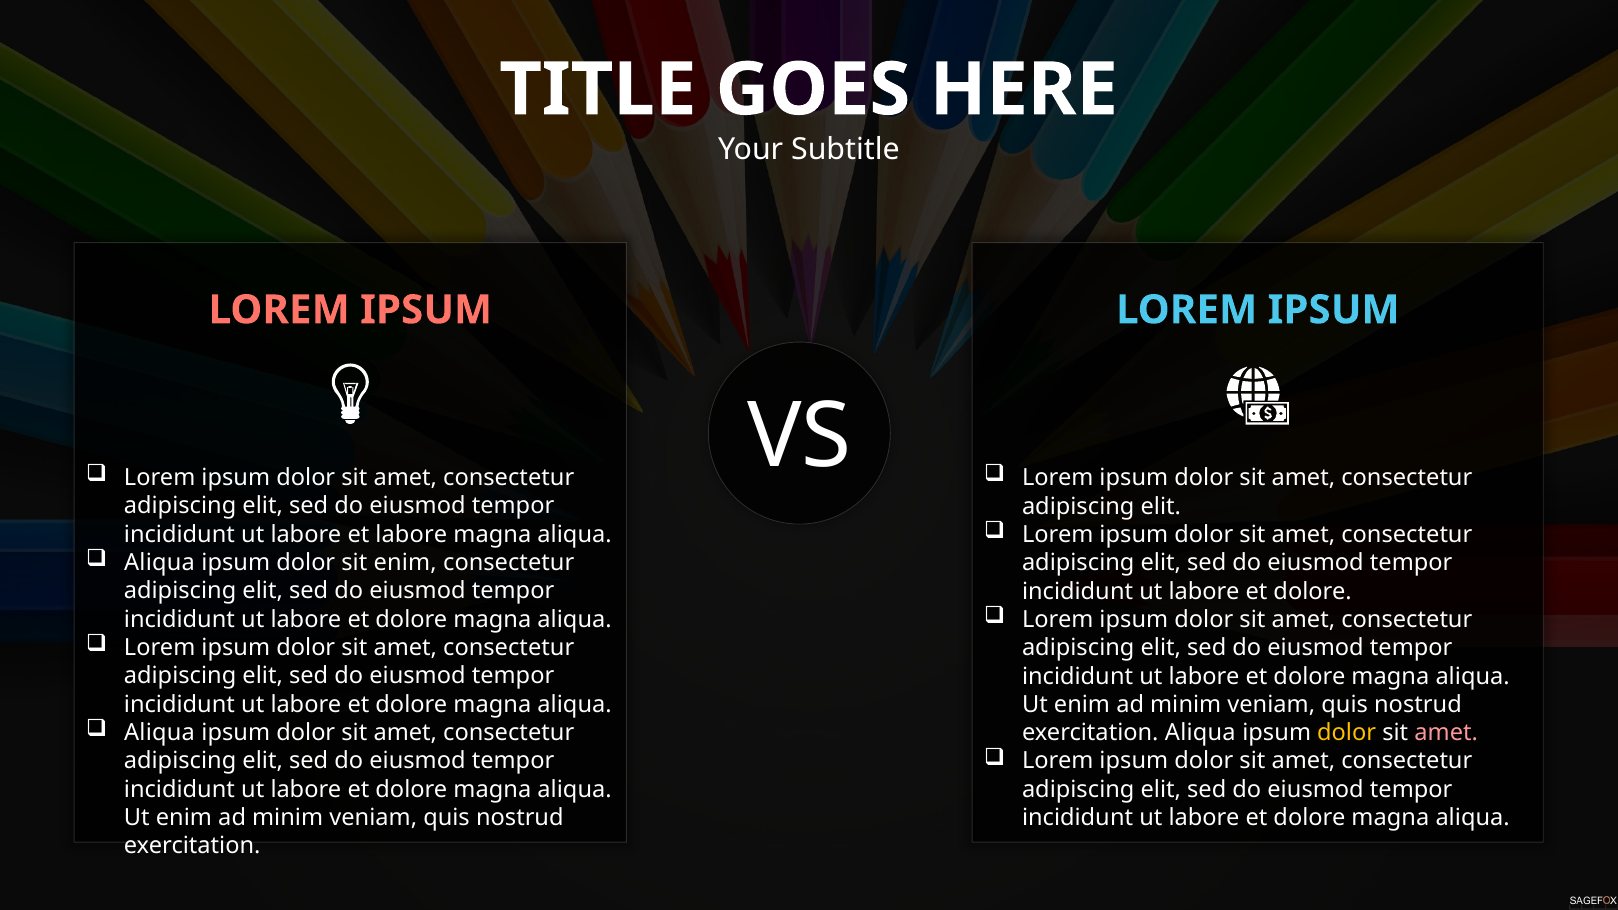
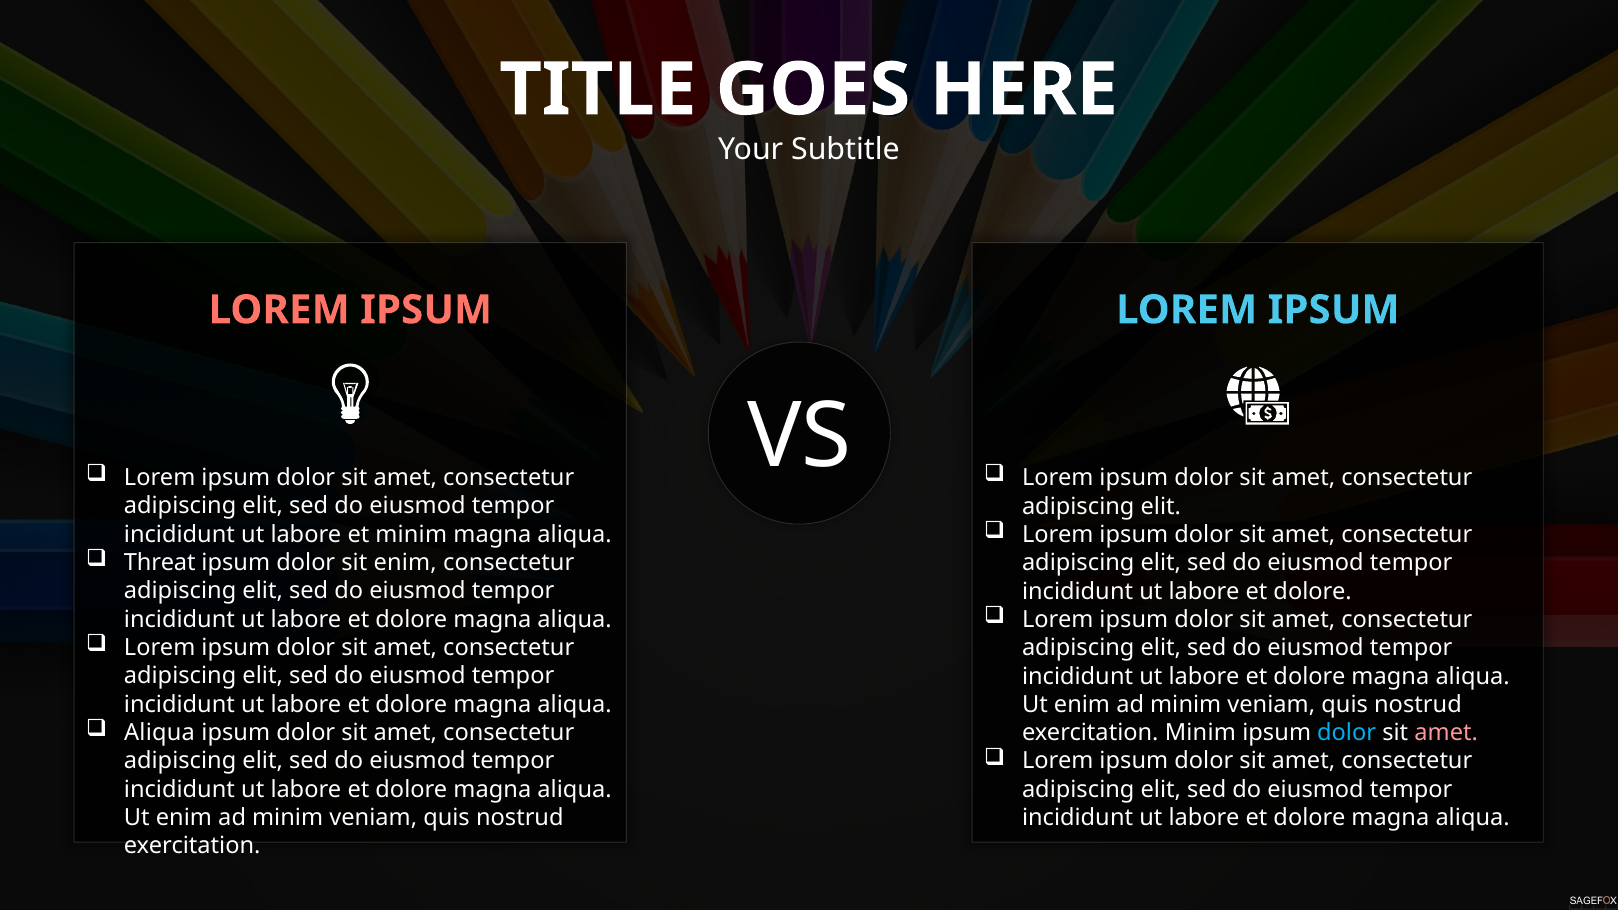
et labore: labore -> minim (411, 535)
Aliqua: Aliqua -> Threat (160, 563)
exercitation Aliqua: Aliqua -> Minim (1200, 733)
dolor colour: yellow -> light blue (1347, 733)
